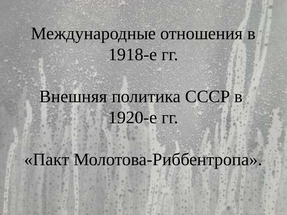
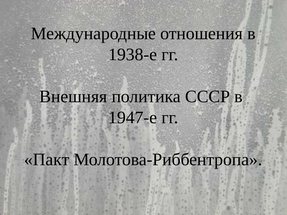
1918-е: 1918-е -> 1938-е (133, 55)
1920-е: 1920-е -> 1947-е (133, 118)
